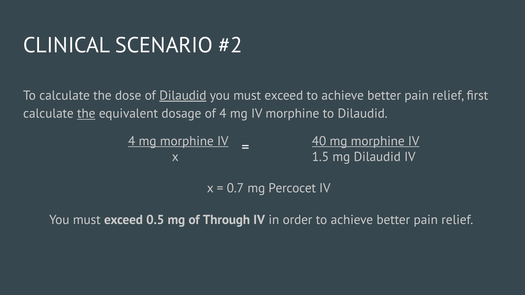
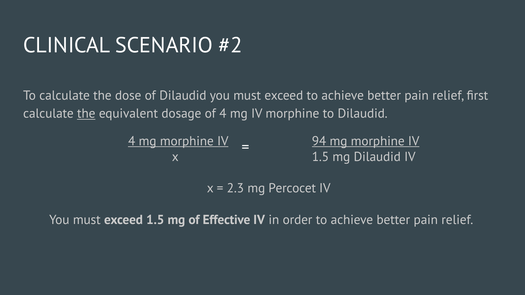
Dilaudid underline: present -> none (183, 96)
40: 40 -> 94 (319, 141)
0.7: 0.7 -> 2.3 (235, 188)
exceed 0.5: 0.5 -> 1.5 (155, 220)
Through: Through -> Effective (226, 220)
